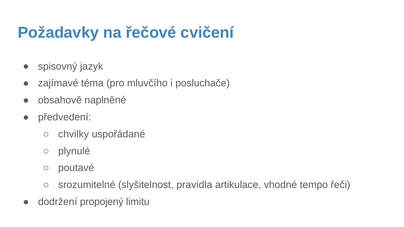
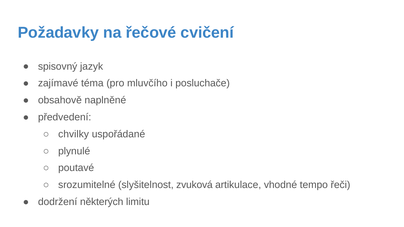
pravidla: pravidla -> zvuková (194, 185)
propojený: propojený -> některých (102, 202)
